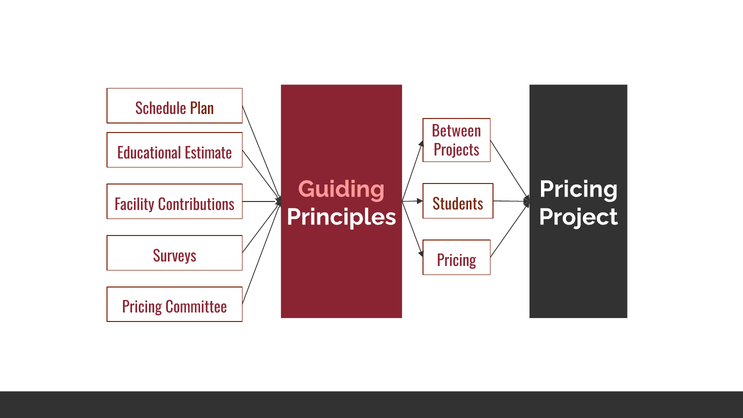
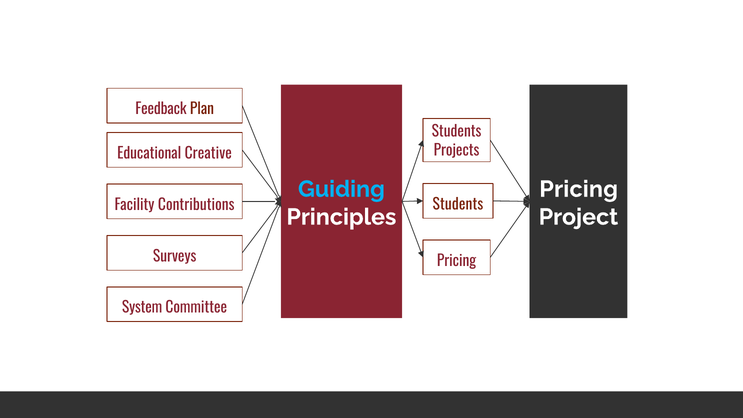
Schedule: Schedule -> Feedback (161, 109)
Between: Between -> Students (457, 132)
Estimate: Estimate -> Creative (208, 154)
Guiding colour: pink -> light blue (341, 189)
Pricing: Pricing -> System (142, 308)
